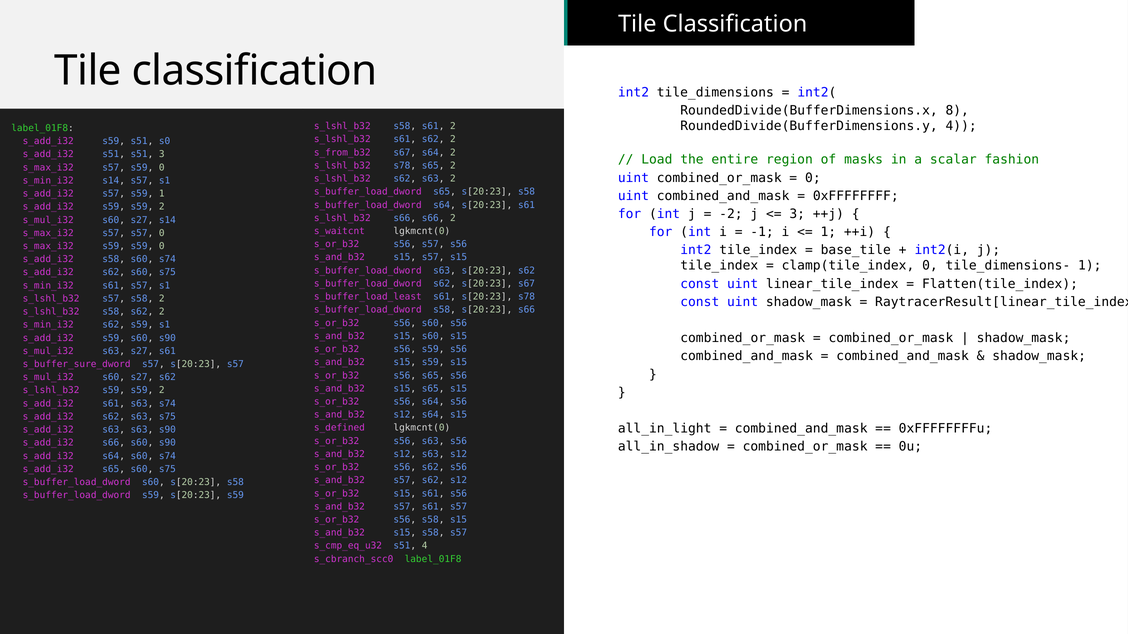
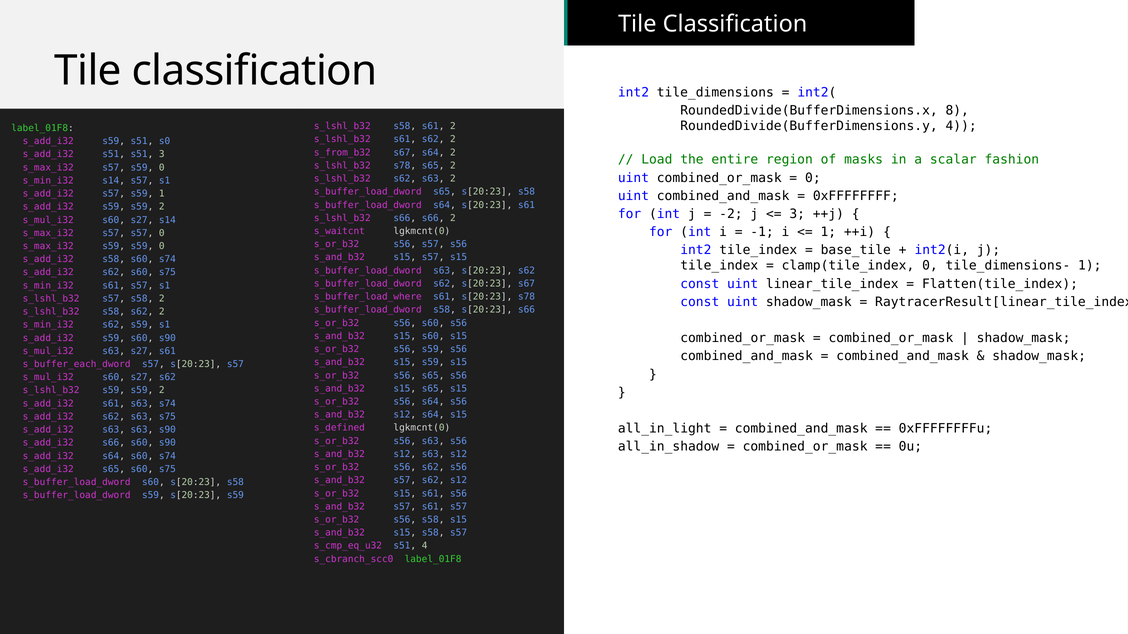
s_buffer_load_least: s_buffer_load_least -> s_buffer_load_where (368, 297)
s_buffer_sure_dword: s_buffer_sure_dword -> s_buffer_each_dword (77, 364)
